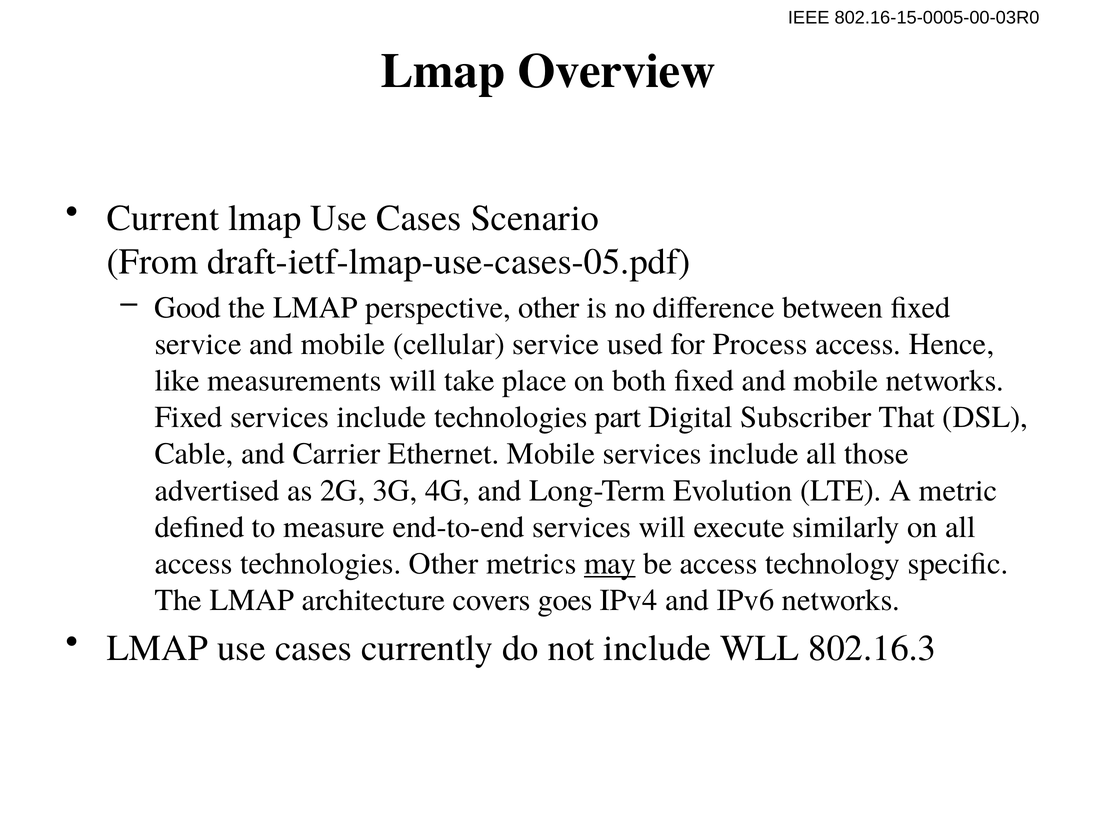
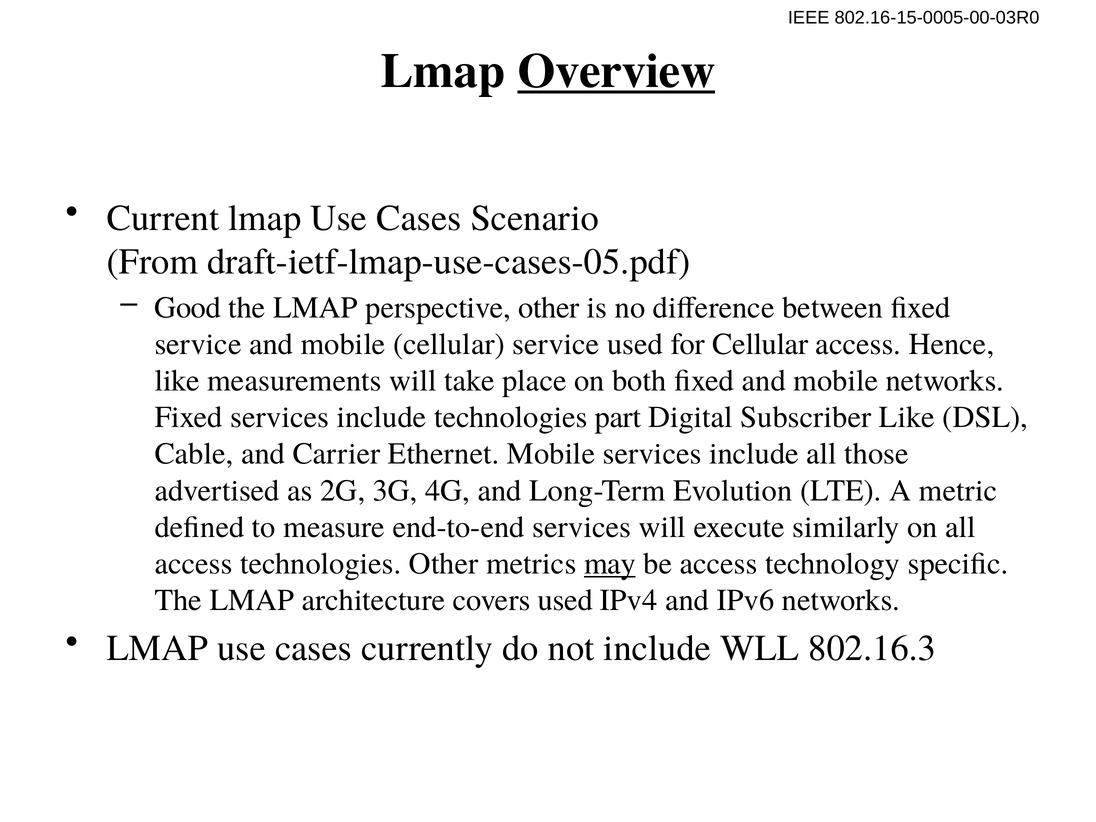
Overview underline: none -> present (616, 71)
for Process: Process -> Cellular (760, 344)
Subscriber That: That -> Like (907, 417)
covers goes: goes -> used (565, 600)
